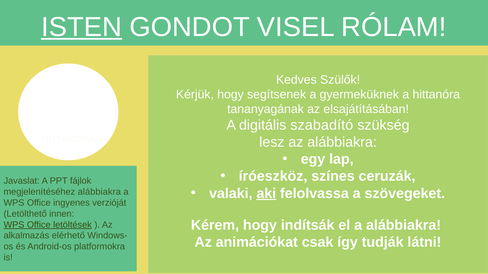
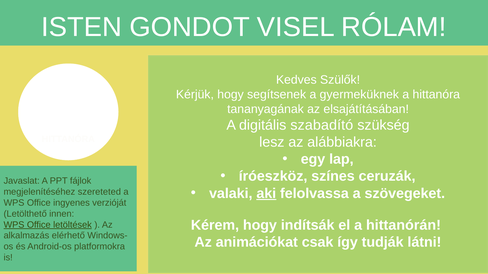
ISTEN underline: present -> none (82, 27)
megjelenítéséhez alábbiakra: alábbiakra -> szereteted (99, 192)
a alábbiakra: alábbiakra -> hittanórán (403, 225)
